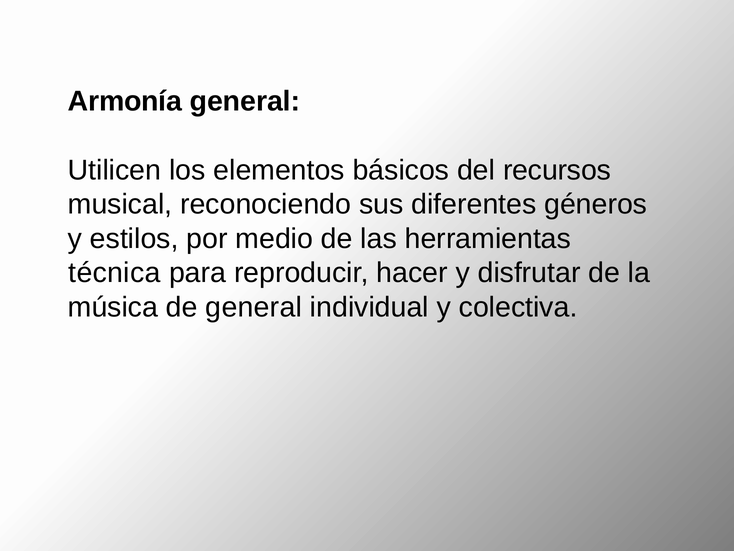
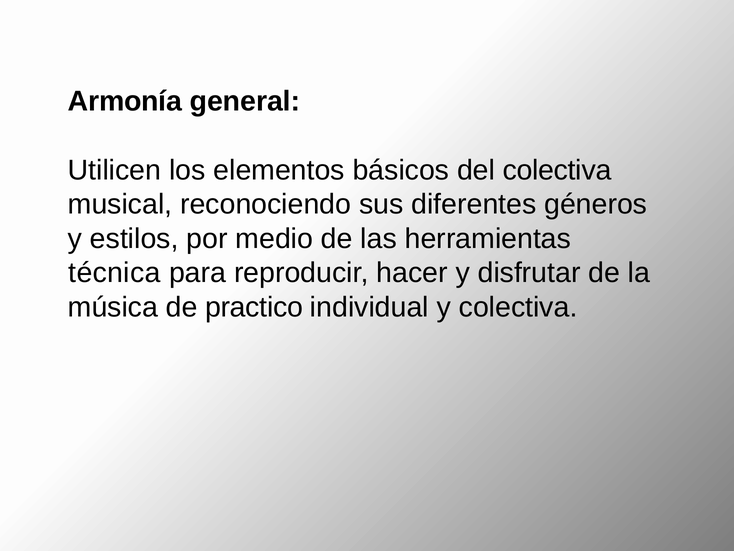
del recursos: recursos -> colectiva (557, 170)
de general: general -> practico (254, 307)
